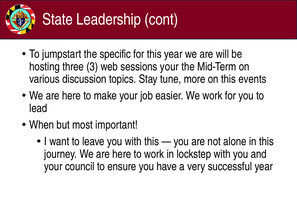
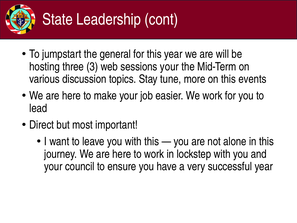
specific: specific -> general (115, 54)
When: When -> Direct (42, 125)
